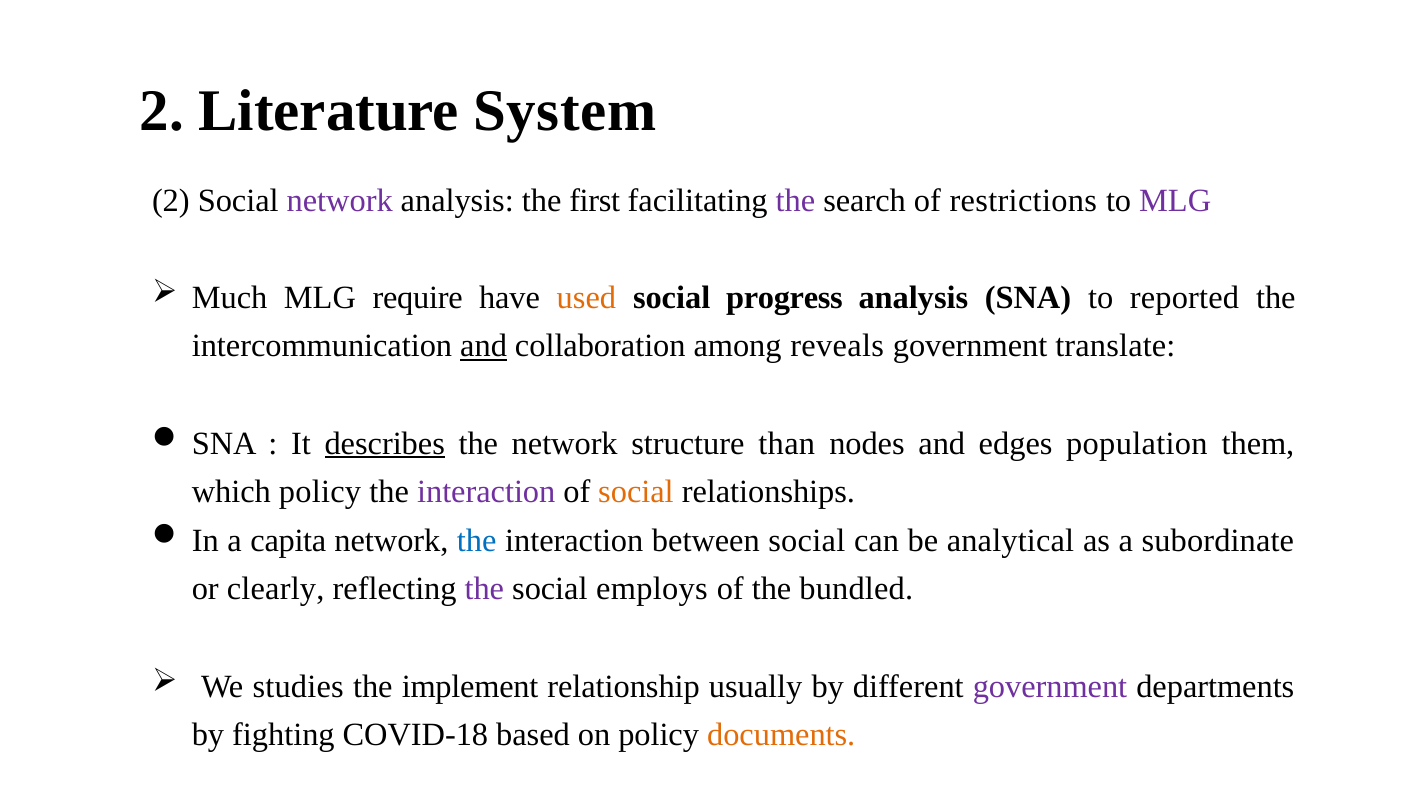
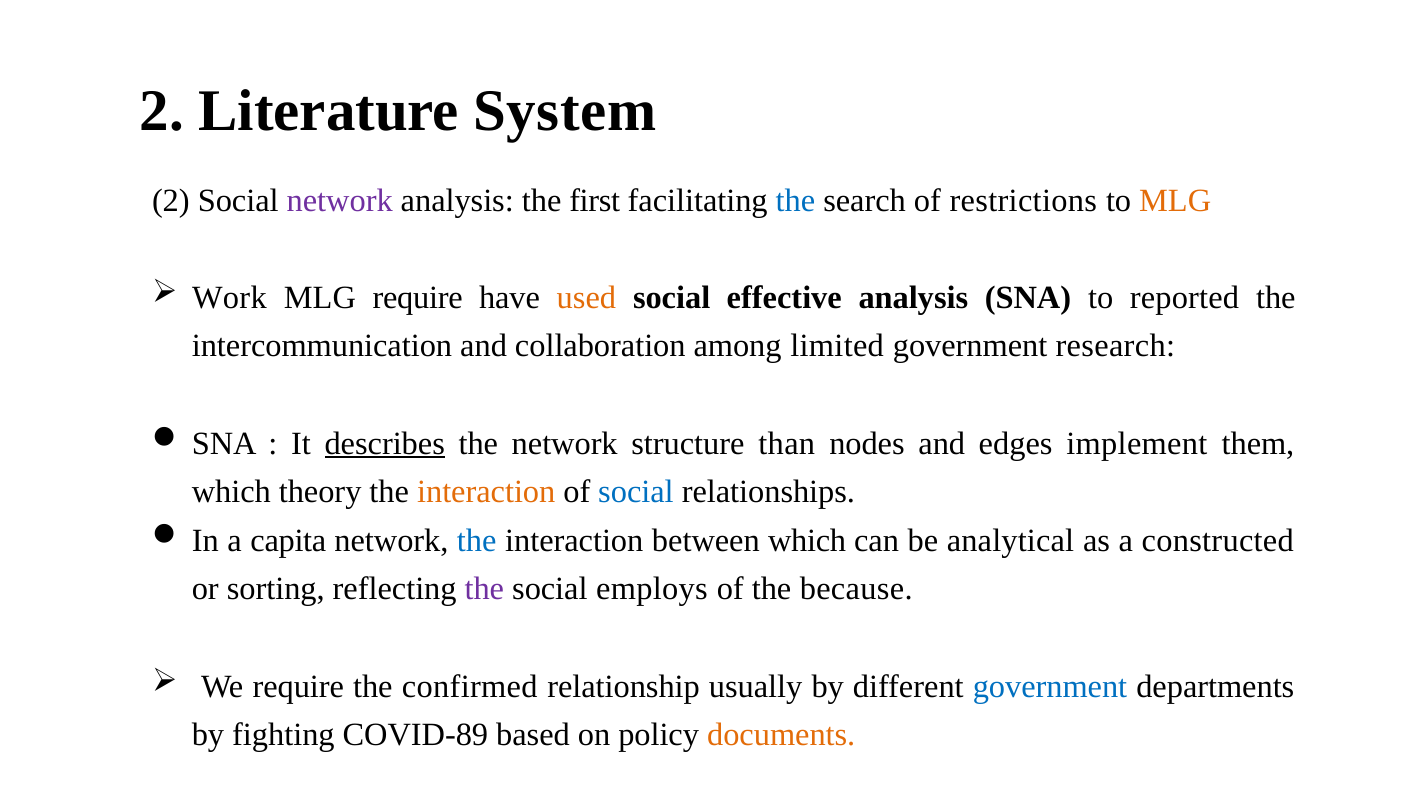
the colour: purple -> blue (795, 200)
MLG colour: purple -> orange (1175, 200)
Much: Much -> Work (229, 298)
progress: progress -> effective (784, 298)
and underline: present -> none (484, 346)
reveals: reveals -> limited (837, 346)
translate: translate -> research (1115, 346)
population: population -> implement (1137, 443)
which policy: policy -> theory (320, 492)
interaction colour: purple -> orange (486, 492)
social colour: orange -> blue (636, 492)
between social: social -> which (807, 540)
subordinate: subordinate -> constructed (1218, 540)
clearly: clearly -> sorting (276, 589)
bundled: bundled -> because (856, 589)
We studies: studies -> require (298, 686)
implement: implement -> confirmed (470, 686)
government colour: purple -> blue (1050, 686)
COVID-18: COVID-18 -> COVID-89 (415, 735)
